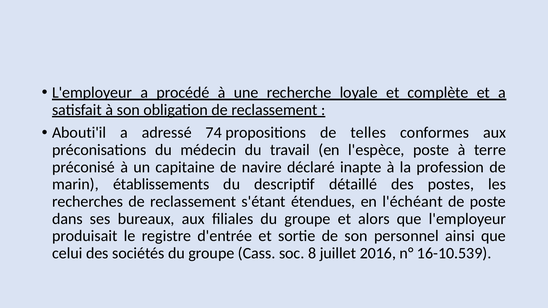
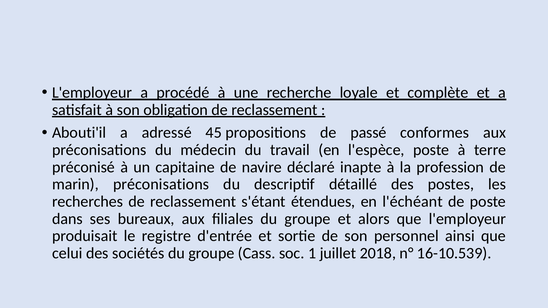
74: 74 -> 45 (214, 133)
telles: telles -> passé (368, 133)
marin établissements: établissements -> préconisations (161, 184)
8: 8 -> 1 (312, 253)
2016: 2016 -> 2018 (378, 253)
